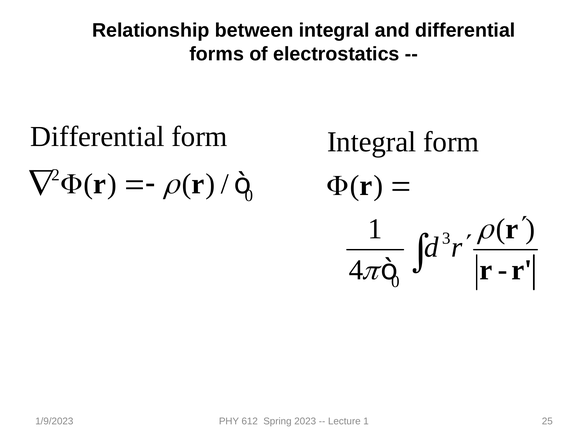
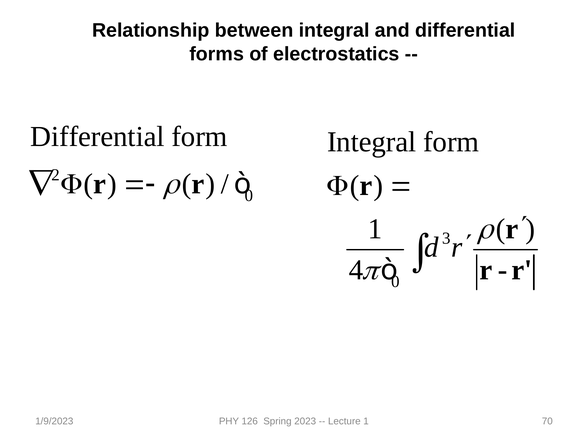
612: 612 -> 126 (250, 421)
25: 25 -> 70 (547, 421)
